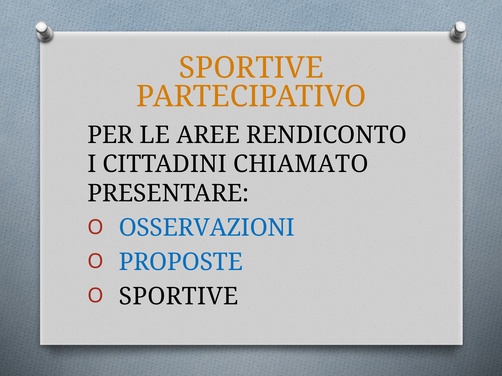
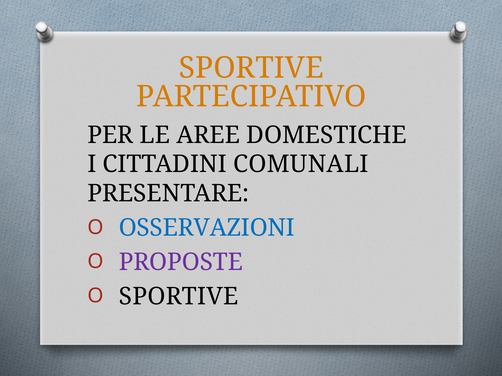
RENDICONTO: RENDICONTO -> DOMESTICHE (327, 135)
CHIAMATO: CHIAMATO -> COMUNALI (301, 165)
PROPOSTE colour: blue -> purple (181, 262)
